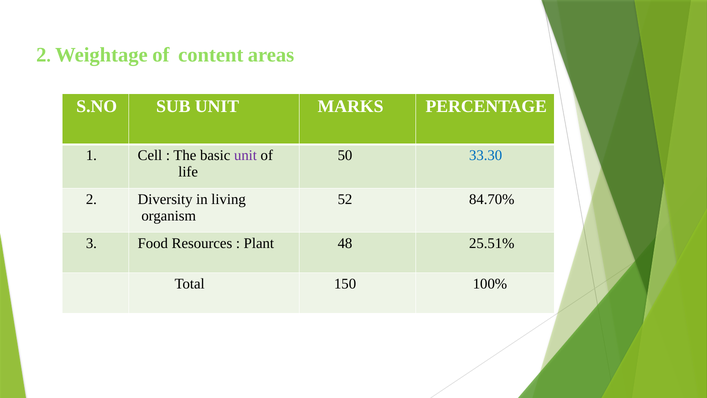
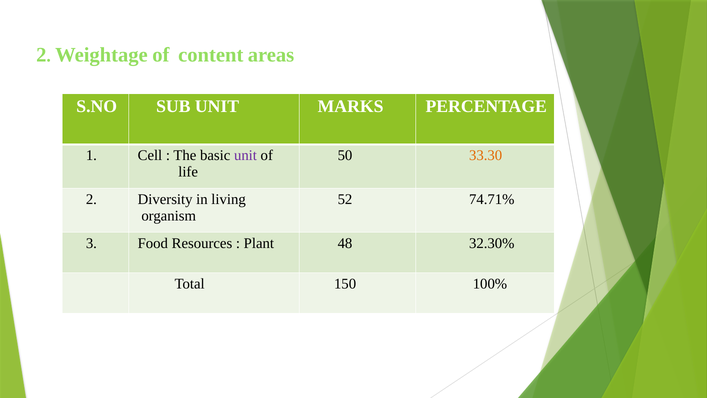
33.30 colour: blue -> orange (486, 155)
84.70%: 84.70% -> 74.71% (492, 199)
25.51%: 25.51% -> 32.30% (492, 243)
